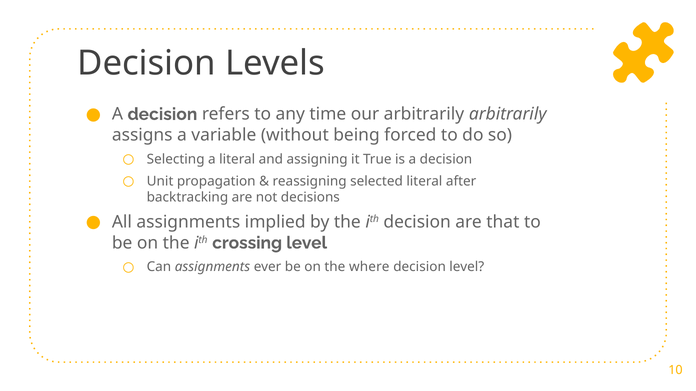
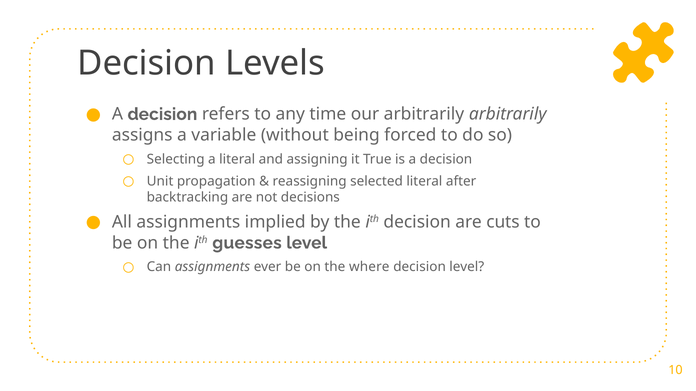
that: that -> cuts (503, 222)
crossing: crossing -> guesses (247, 243)
